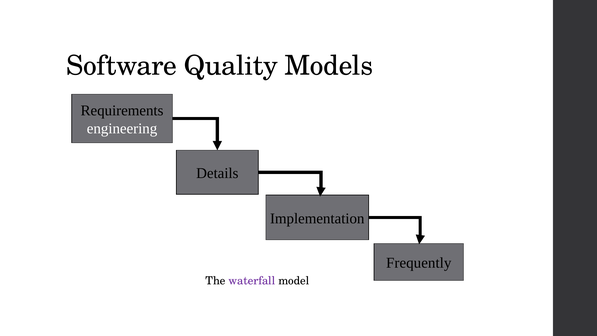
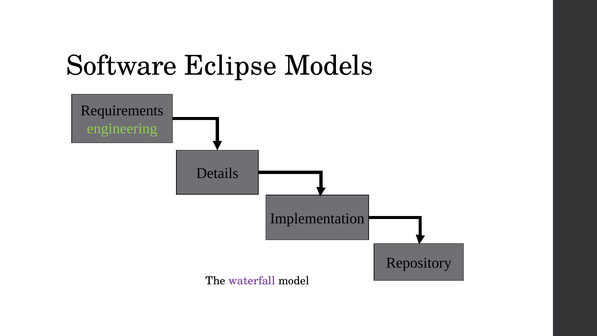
Quality: Quality -> Eclipse (230, 66)
engineering colour: white -> light green (122, 128)
Frequently: Frequently -> Repository (419, 263)
